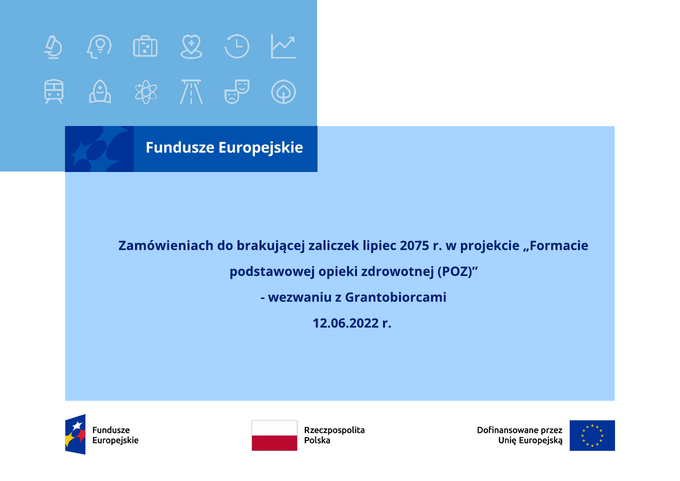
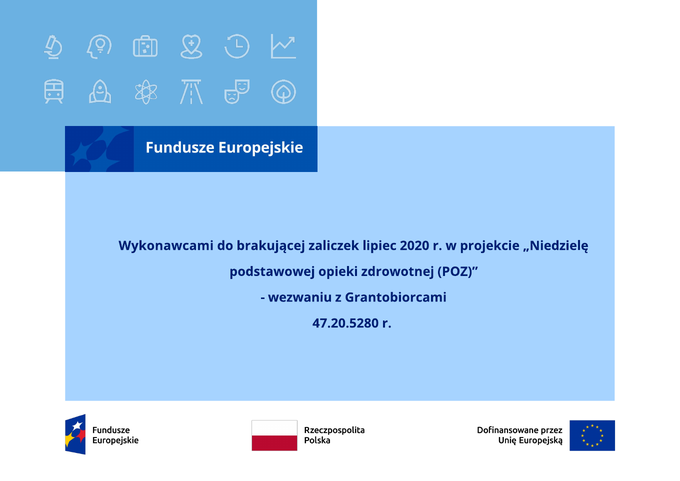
Zamówieniach: Zamówieniach -> Wykonawcami (166, 246)
2075: 2075 -> 2020 (415, 246)
„Formacie: „Formacie -> „Niedzielę (556, 246)
12.06.2022: 12.06.2022 -> 47.20.5280 (346, 323)
